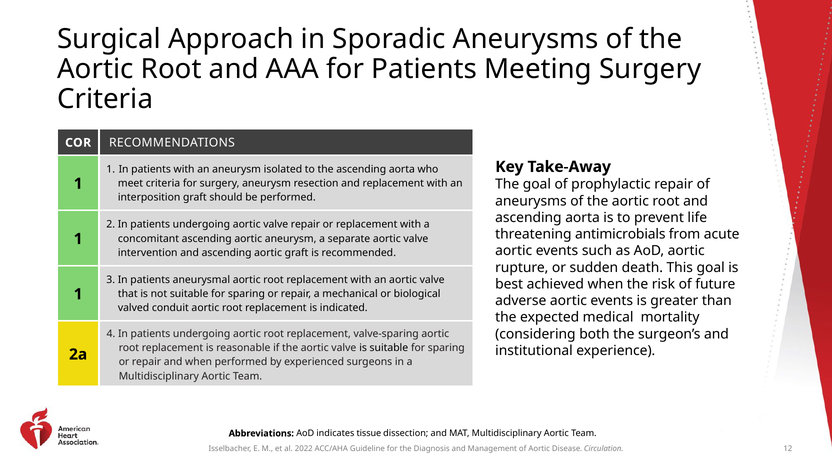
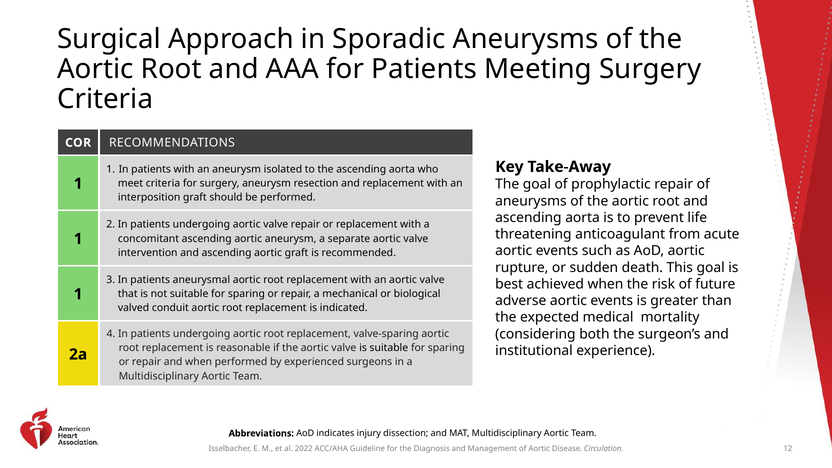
antimicrobials: antimicrobials -> anticoagulant (620, 234)
tissue: tissue -> injury (369, 433)
